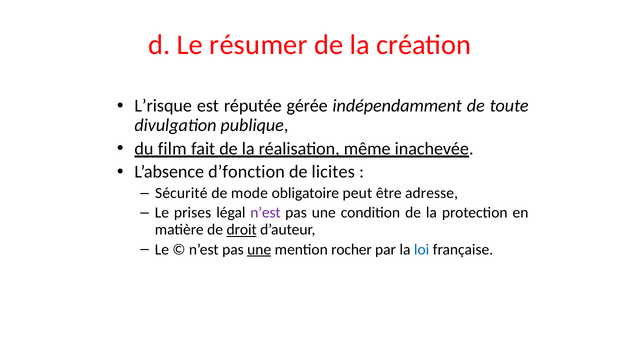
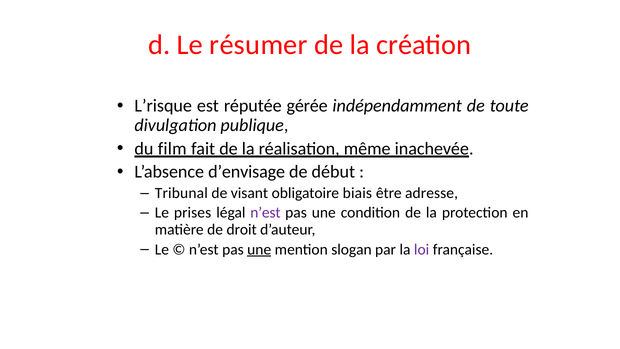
d’fonction: d’fonction -> d’envisage (247, 172)
licites: licites -> début (333, 172)
Sécurité: Sécurité -> Tribunal (181, 193)
mode: mode -> visant (249, 193)
peut: peut -> biais (357, 193)
droit underline: present -> none (242, 229)
rocher: rocher -> slogan (351, 249)
loi colour: blue -> purple (422, 249)
